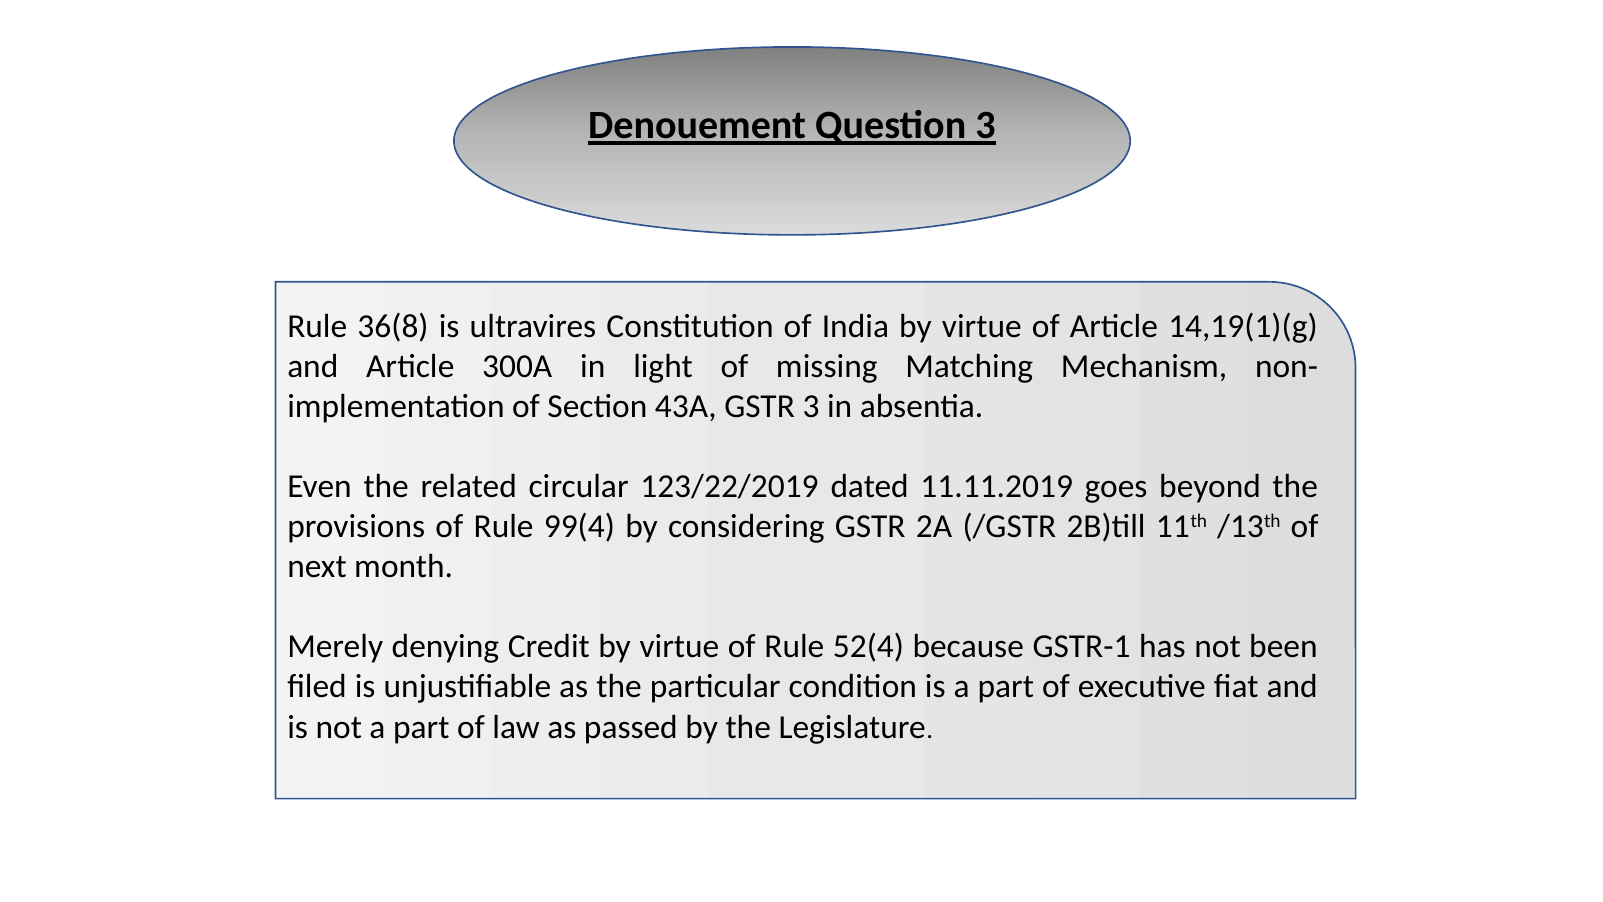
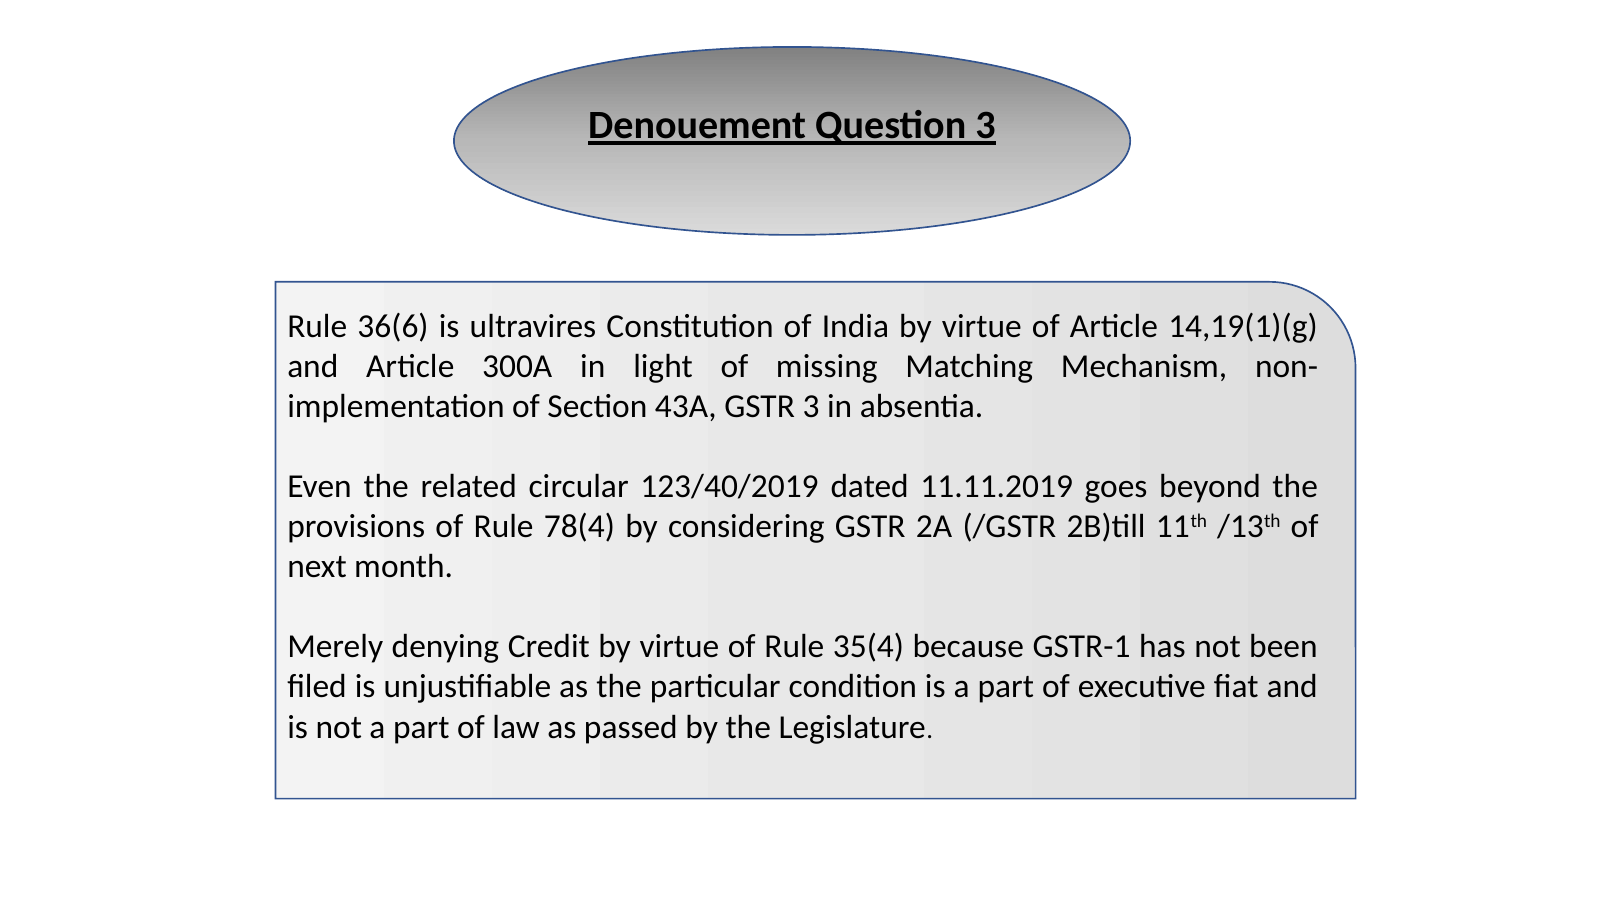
36(8: 36(8 -> 36(6 (393, 326)
123/22/2019: 123/22/2019 -> 123/40/2019 (729, 486)
99(4: 99(4 -> 78(4 (579, 526)
52(4: 52(4 -> 35(4 (868, 647)
